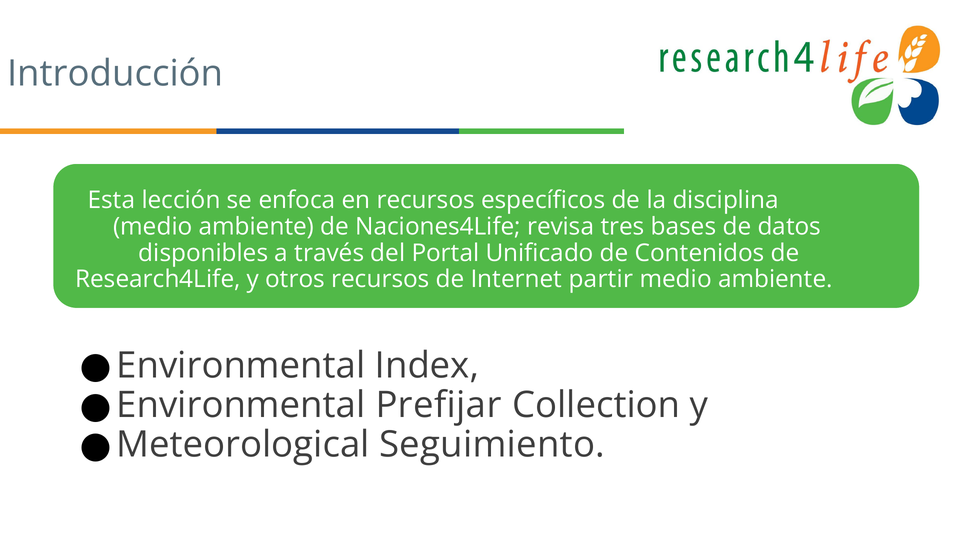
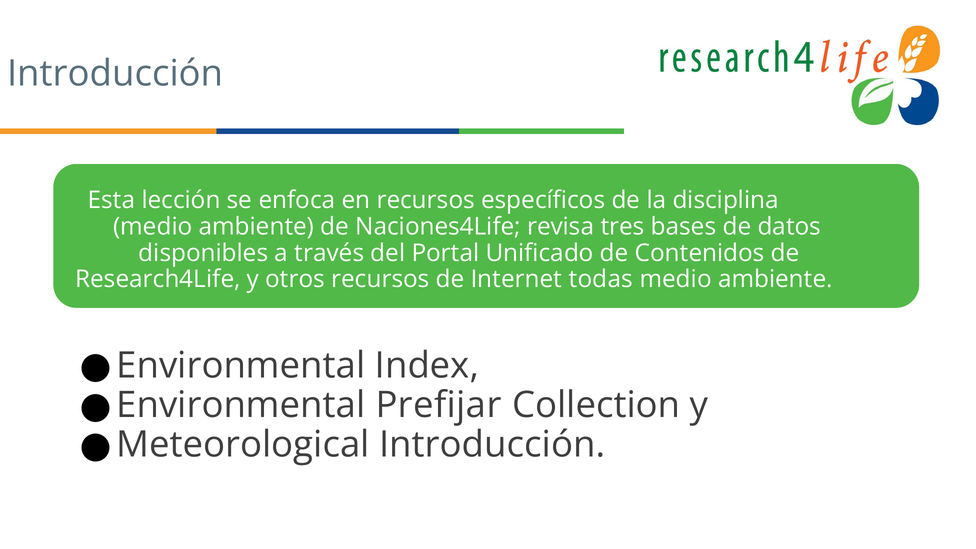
partir: partir -> todas (601, 279)
Meteorological Seguimiento: Seguimiento -> Introducción (492, 445)
